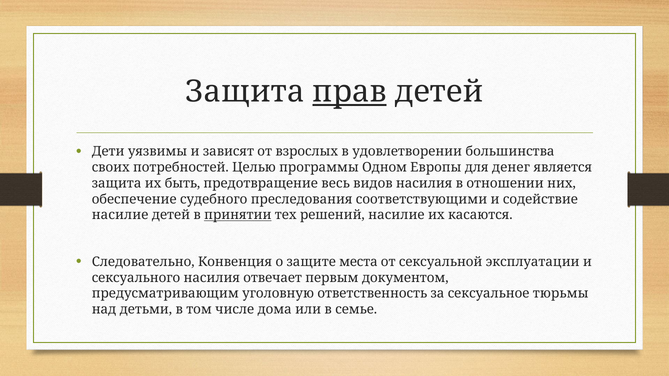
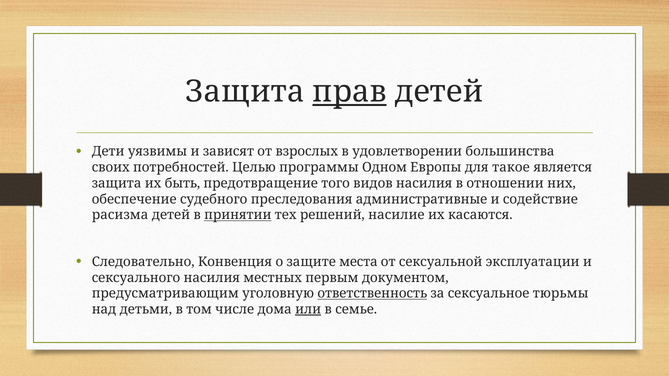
денег: денег -> такое (511, 168)
весь: весь -> того (336, 183)
соответствующими: соответствующими -> административные (422, 199)
насилие: насилие -> расизма (120, 215)
отвечает: отвечает -> местных (273, 278)
ответственность underline: none -> present (372, 294)
или underline: none -> present (308, 310)
